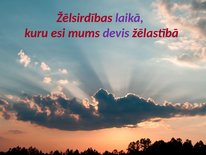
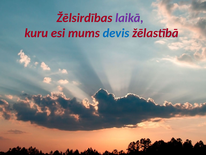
devis colour: purple -> blue (116, 33)
